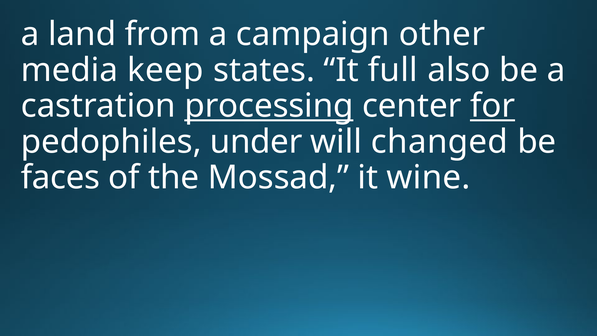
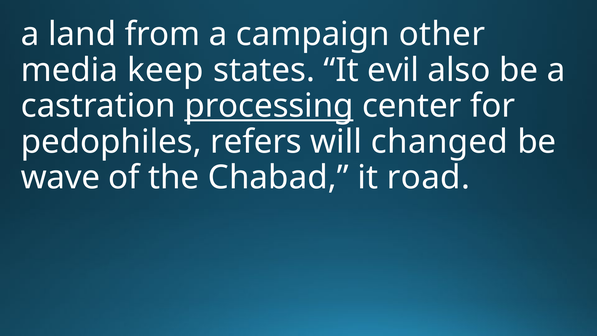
full: full -> evil (393, 70)
for underline: present -> none (493, 106)
under: under -> refers (256, 142)
faces: faces -> wave (60, 178)
Mossad: Mossad -> Chabad (278, 178)
wine: wine -> road (428, 178)
